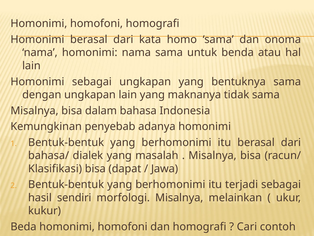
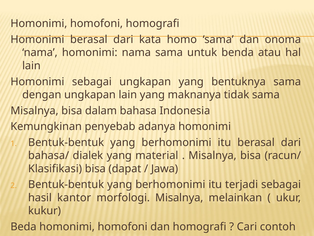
masalah: masalah -> material (157, 155)
sendiri: sendiri -> kantor (74, 197)
